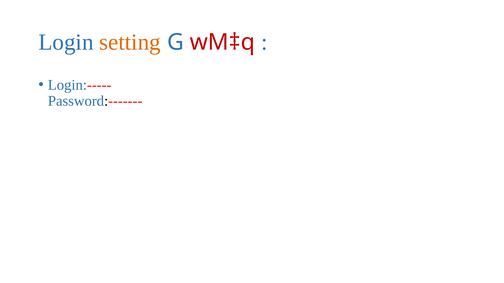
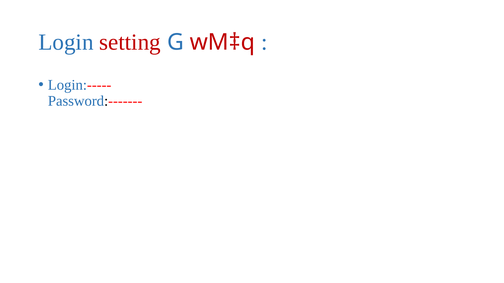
setting colour: orange -> red (130, 42)
